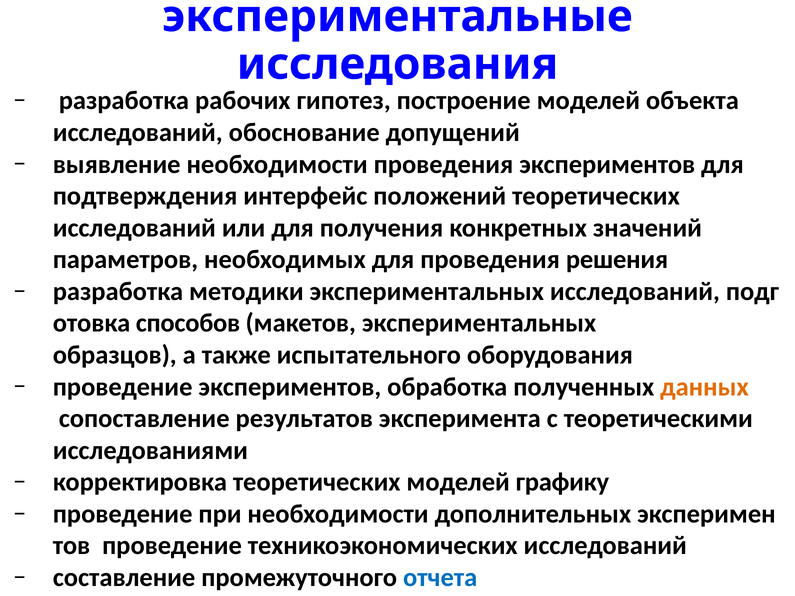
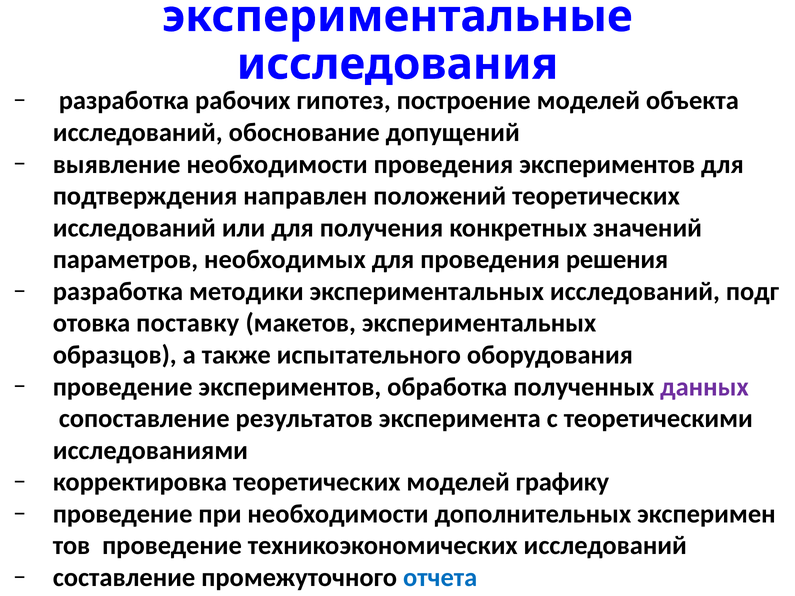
интерфейс: интерфейс -> направлен (305, 196)
способов: способов -> поставку (188, 323)
данных colour: orange -> purple (704, 387)
